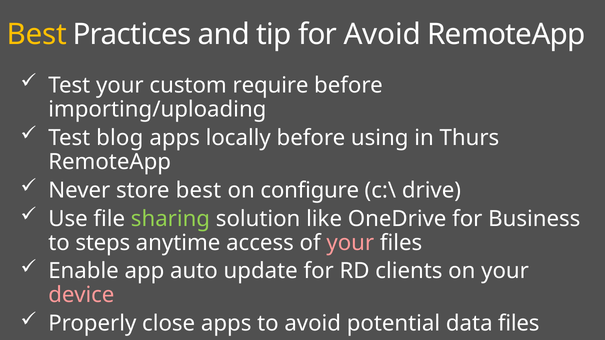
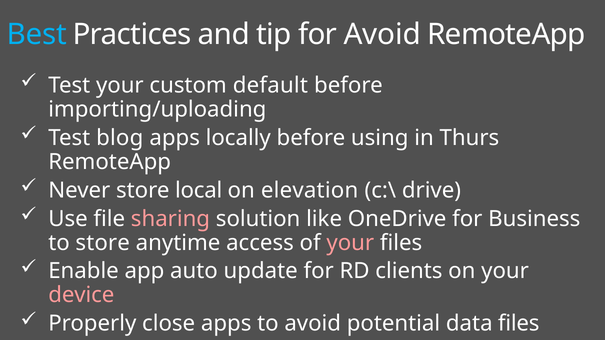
Best colour: yellow -> light blue (37, 35)
require: require -> default (270, 85)
store best: best -> local (199, 190)
configure: configure -> elevation (310, 190)
sharing colour: light green -> pink (170, 219)
to steps: steps -> store (103, 243)
